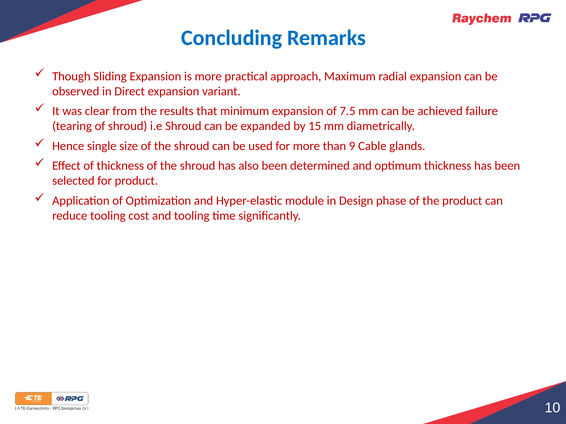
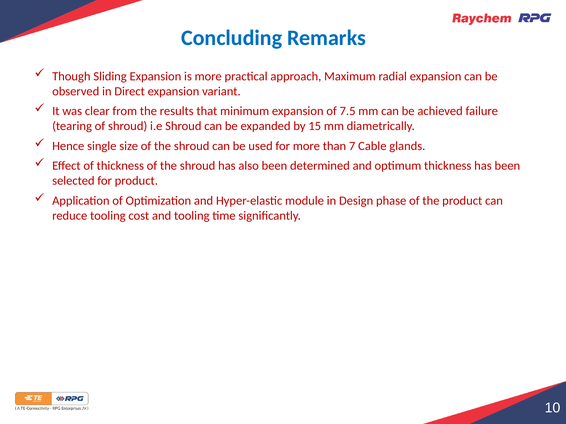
9: 9 -> 7 (352, 146)
